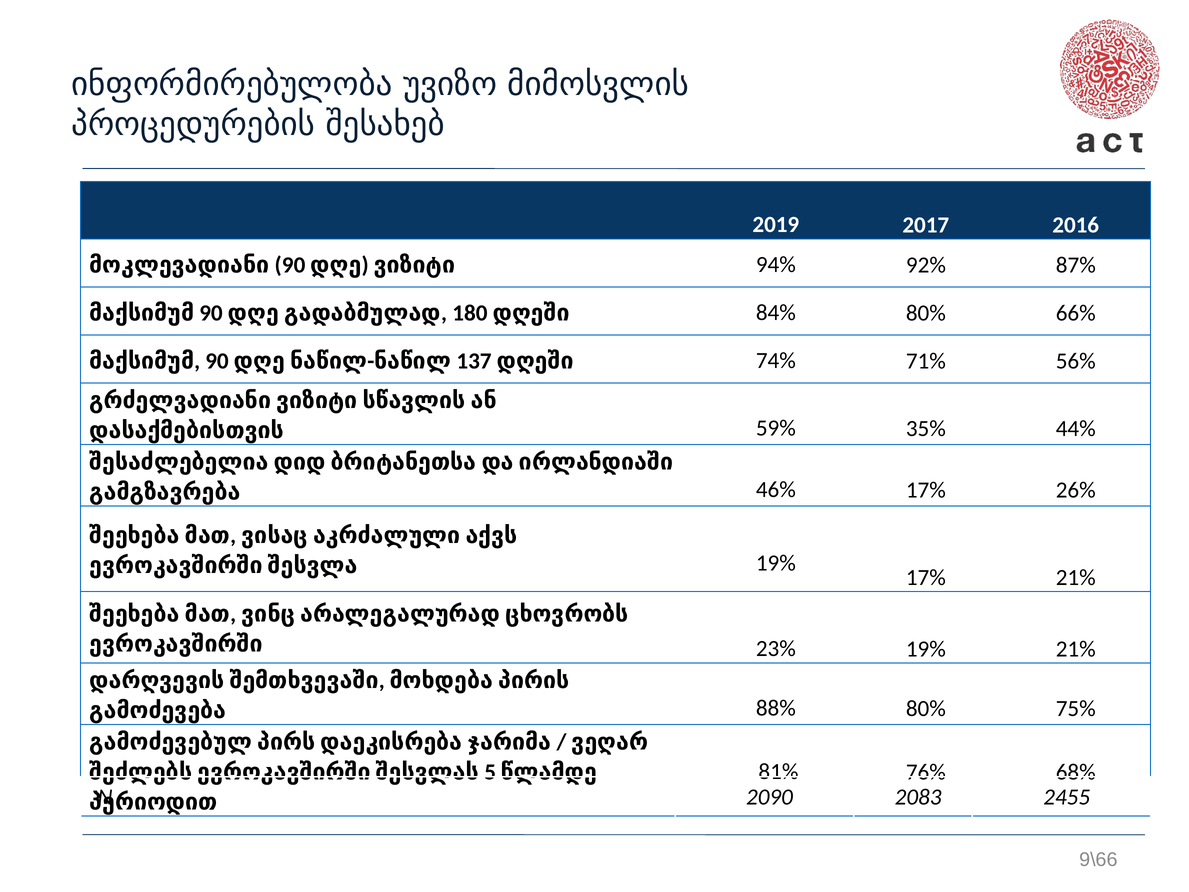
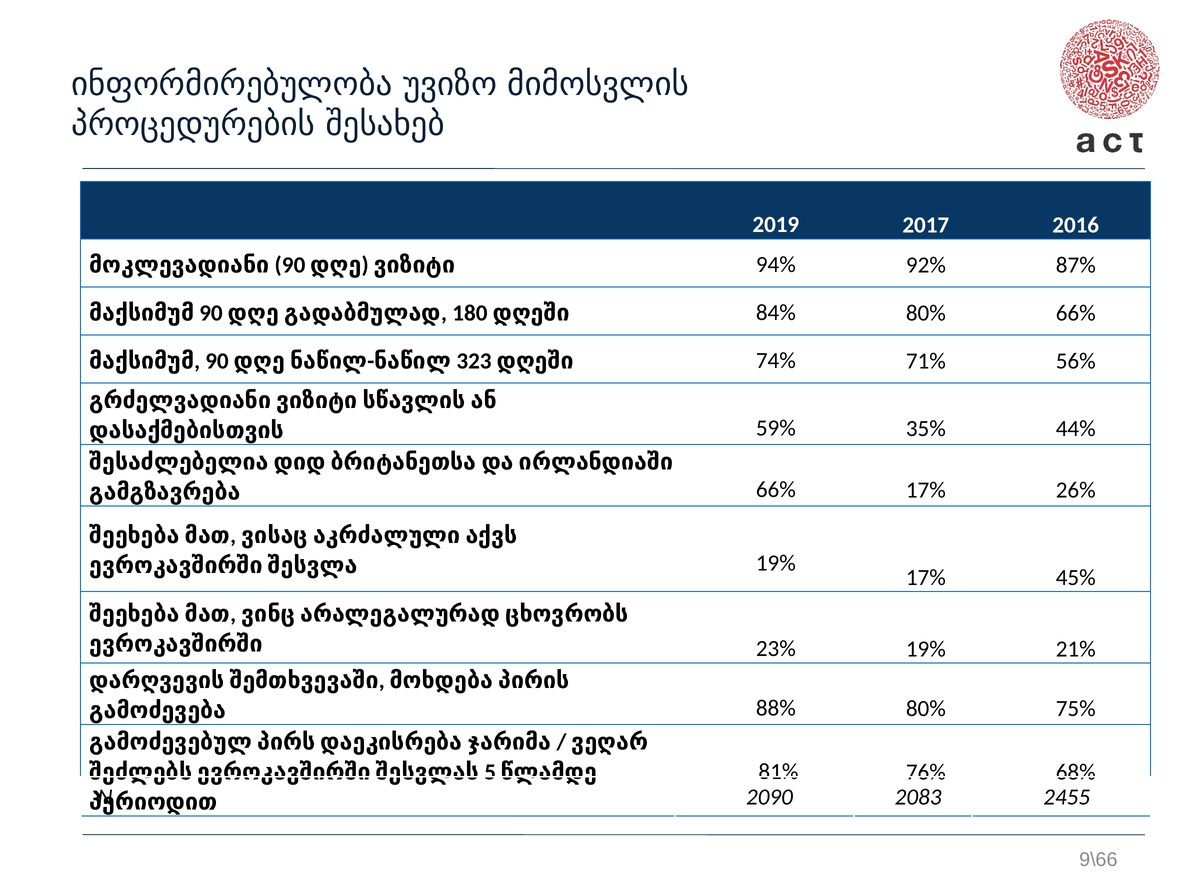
137: 137 -> 323 (474, 361)
გამგზავრება 46%: 46% -> 66% (776, 490)
17% 21%: 21% -> 45% (1076, 578)
